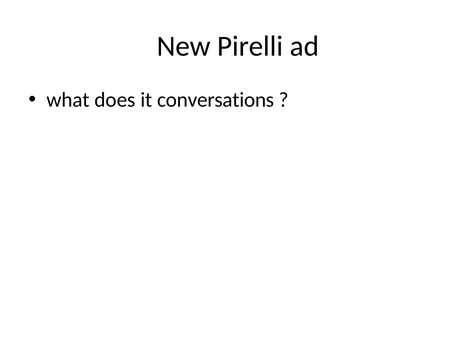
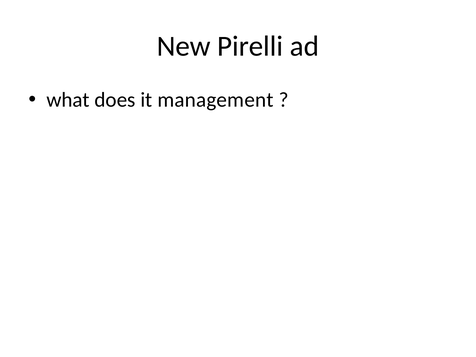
conversations: conversations -> management (215, 100)
